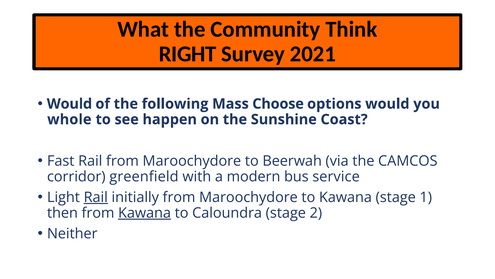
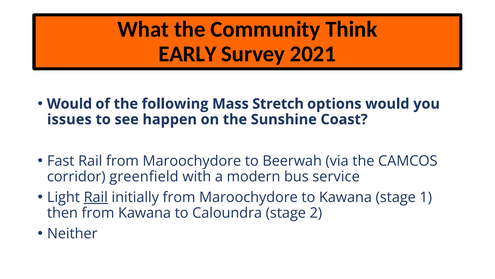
RIGHT: RIGHT -> EARLY (188, 54)
Choose: Choose -> Stretch (278, 104)
whole: whole -> issues (69, 119)
Kawana underline: present -> none (145, 213)
